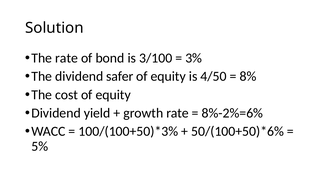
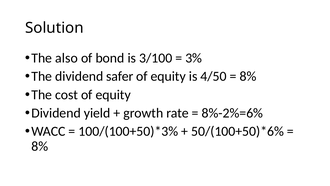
The rate: rate -> also (66, 58)
5%: 5% -> 8% (40, 146)
